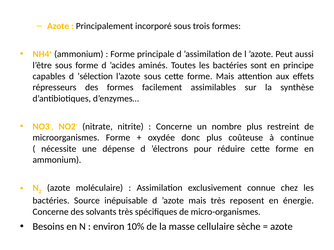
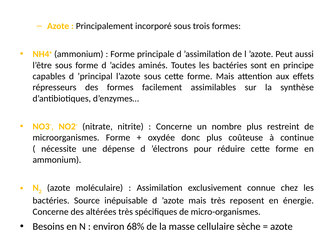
’sélection: ’sélection -> ’principal (95, 76)
solvants: solvants -> altérées (101, 212)
10%: 10% -> 68% (135, 227)
